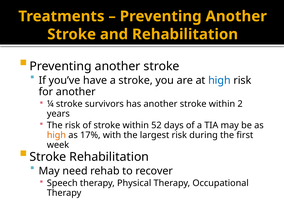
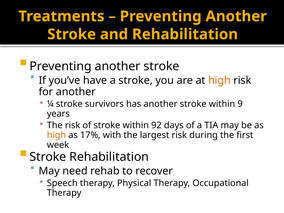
high colour: blue -> orange (219, 80)
2: 2 -> 9 (240, 104)
52: 52 -> 92 (156, 125)
